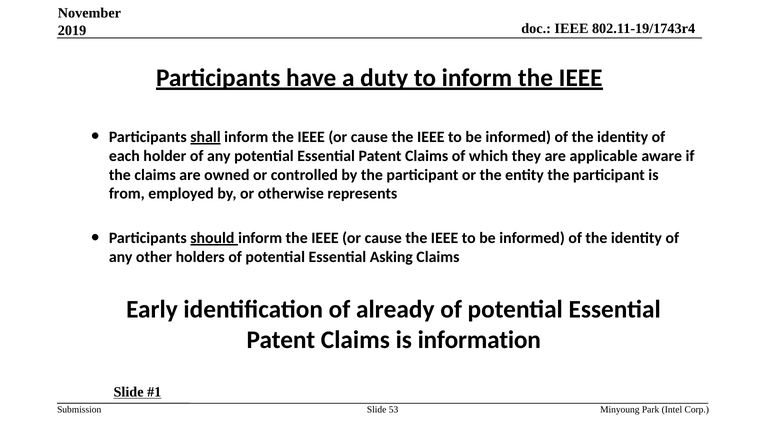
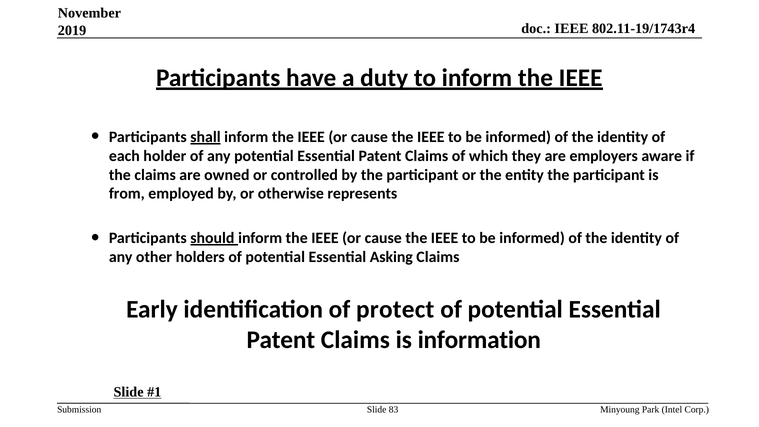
applicable: applicable -> employers (604, 156)
already: already -> protect (395, 310)
53: 53 -> 83 (394, 409)
